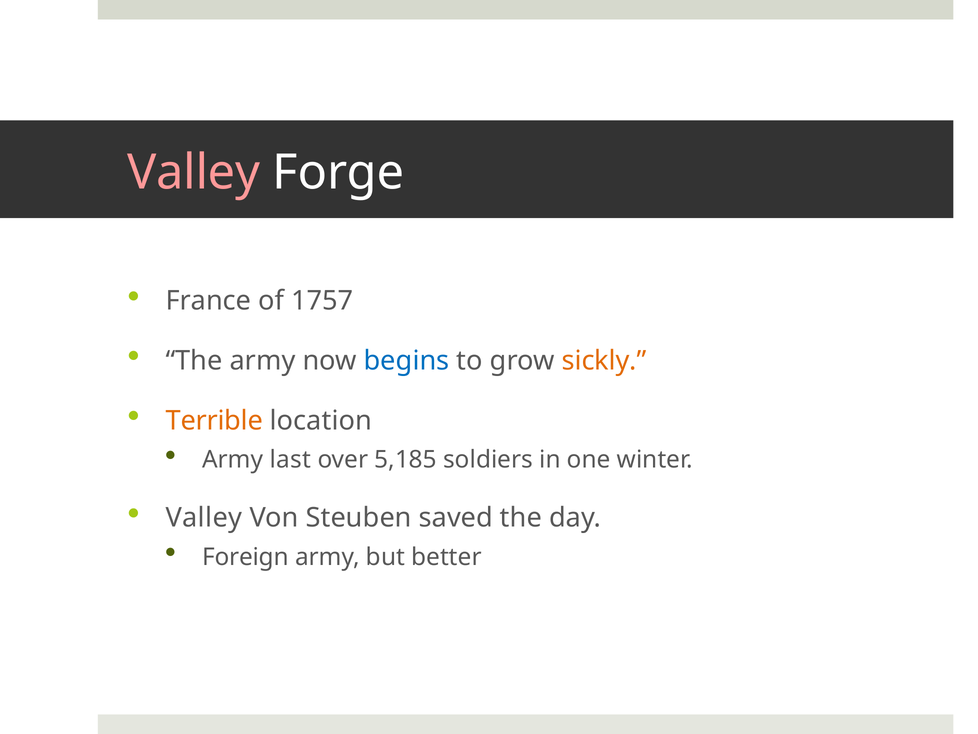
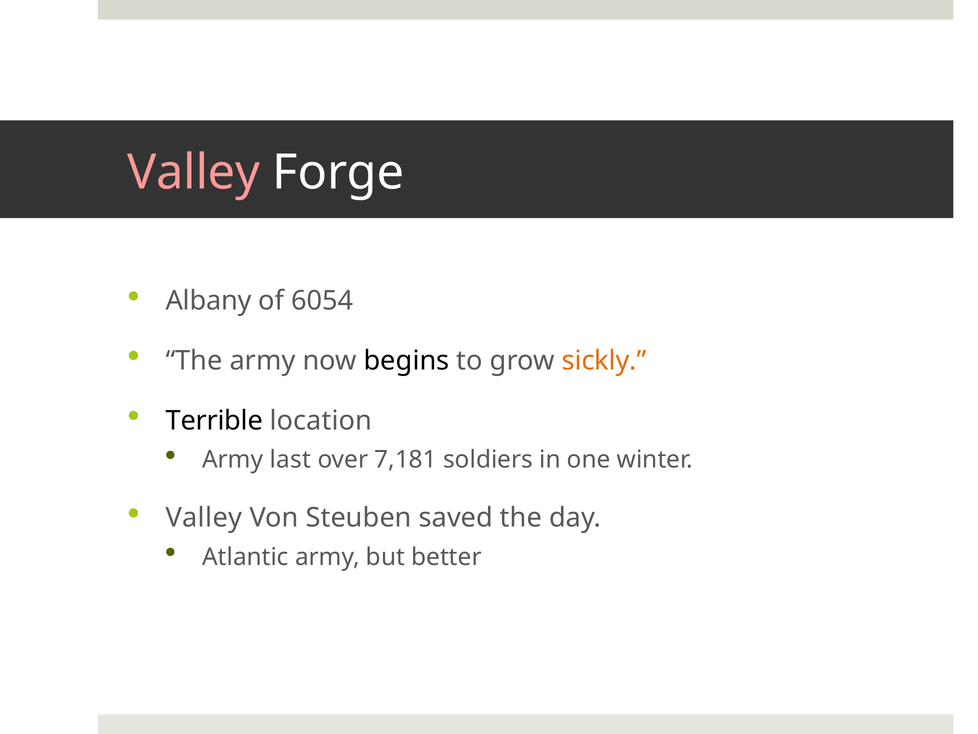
France: France -> Albany (209, 301)
1757: 1757 -> 6054 (322, 301)
begins colour: blue -> black (407, 361)
Terrible colour: orange -> black (214, 420)
5,185: 5,185 -> 7,181 (406, 459)
Foreign: Foreign -> Atlantic (246, 557)
